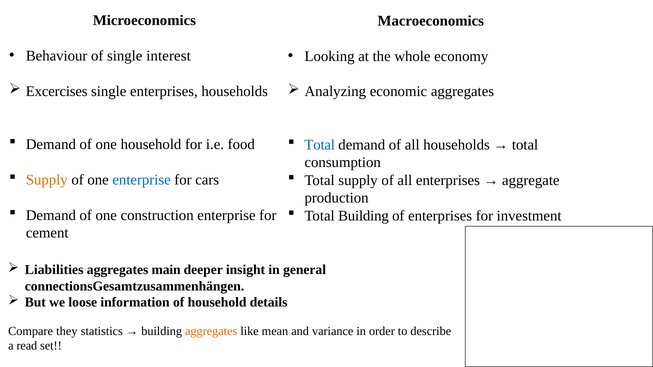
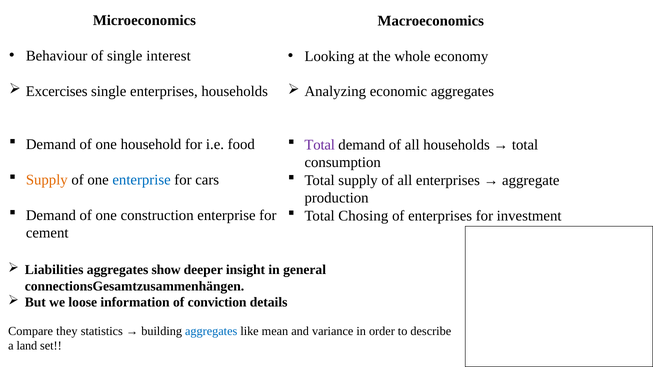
Total colour: blue -> purple (320, 145)
Total Building: Building -> Chosing (363, 216)
main: main -> show (166, 270)
of household: household -> conviction (217, 303)
aggregates colour: orange -> blue (211, 331)
read: read -> land (27, 346)
